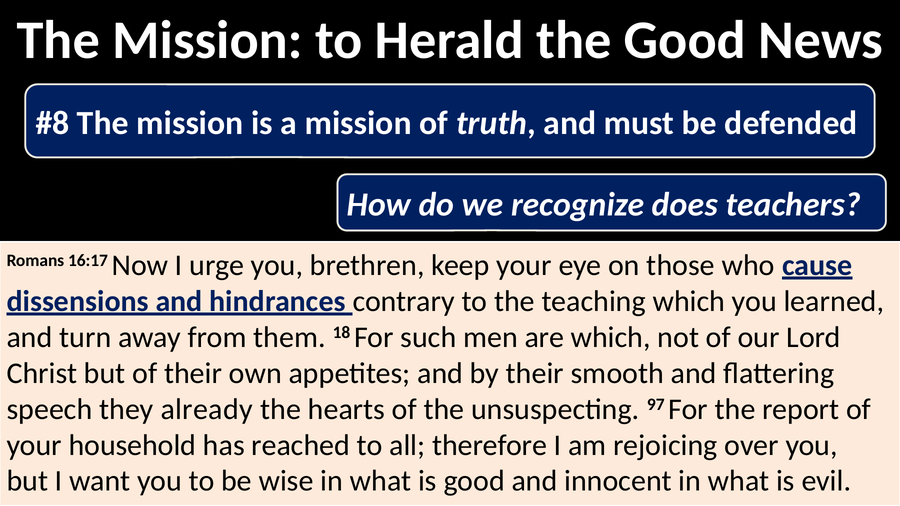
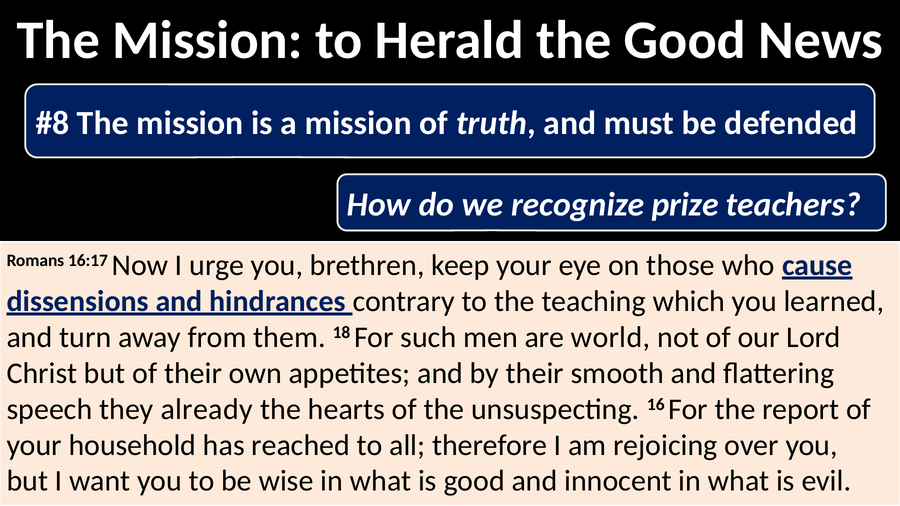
does: does -> prize (685, 205)
are which: which -> world (611, 337)
97: 97 -> 16 (656, 404)
